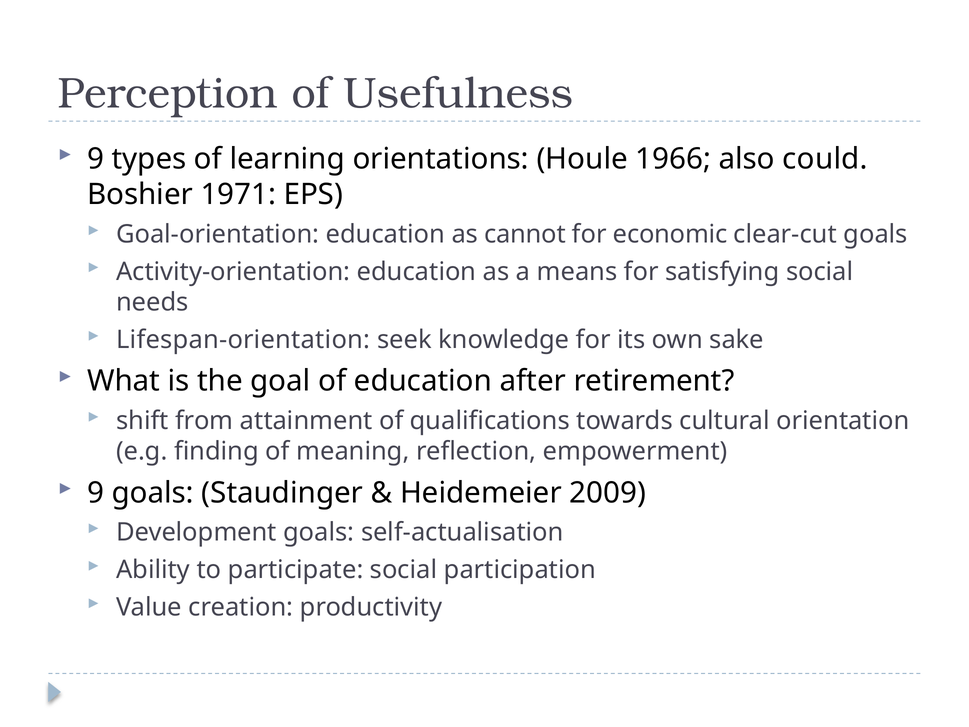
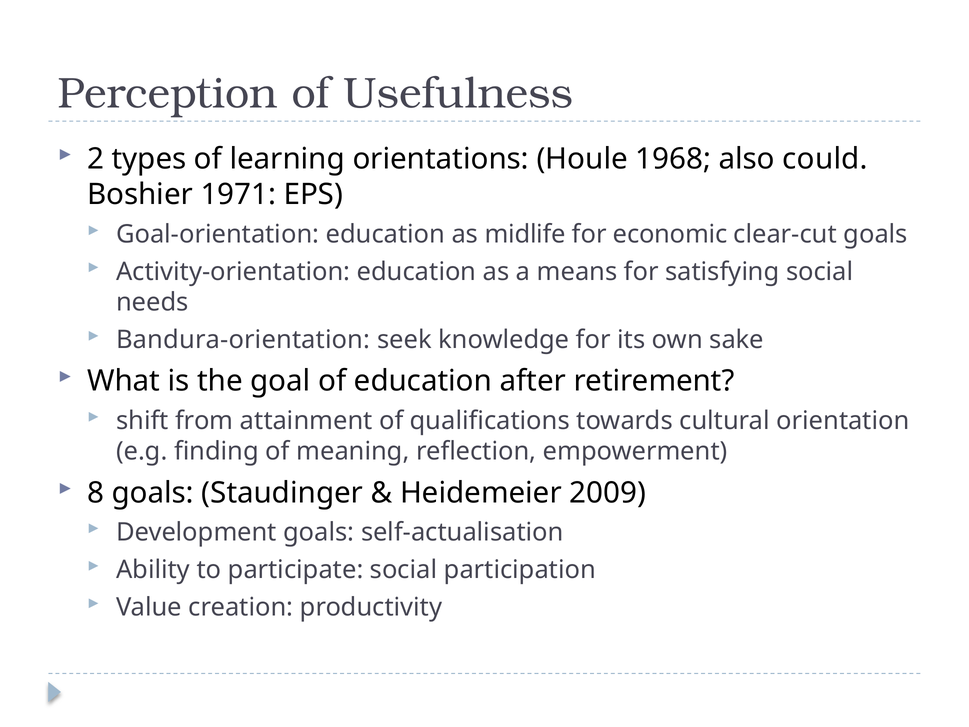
9: 9 -> 2 (96, 159)
1966: 1966 -> 1968 (673, 159)
cannot: cannot -> midlife (525, 234)
Lifespan-orientation: Lifespan-orientation -> Bandura-orientation (243, 340)
9: 9 -> 8 (96, 493)
